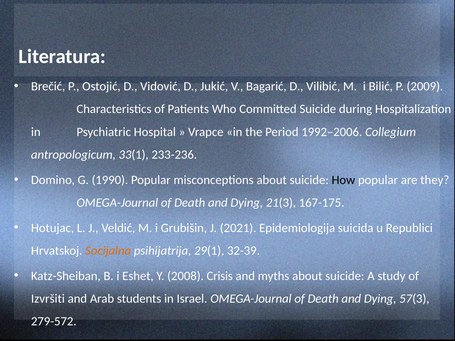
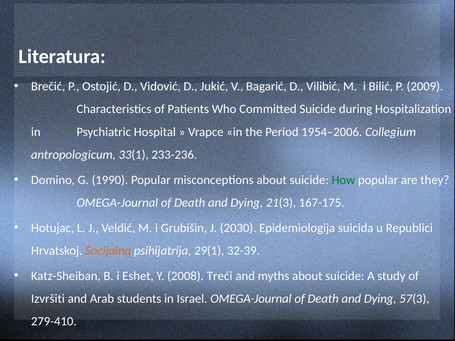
1992–2006: 1992–2006 -> 1954–2006 (332, 132)
How colour: black -> green (343, 180)
2021: 2021 -> 2030 (238, 228)
Crisis: Crisis -> Treći (220, 276)
279-572: 279-572 -> 279-410 (54, 322)
